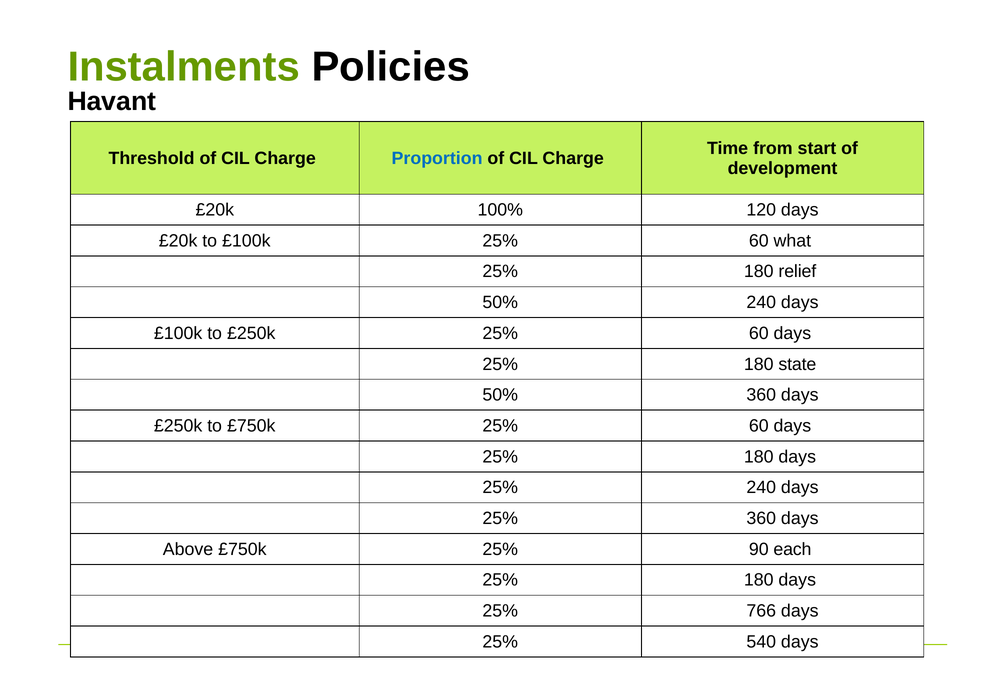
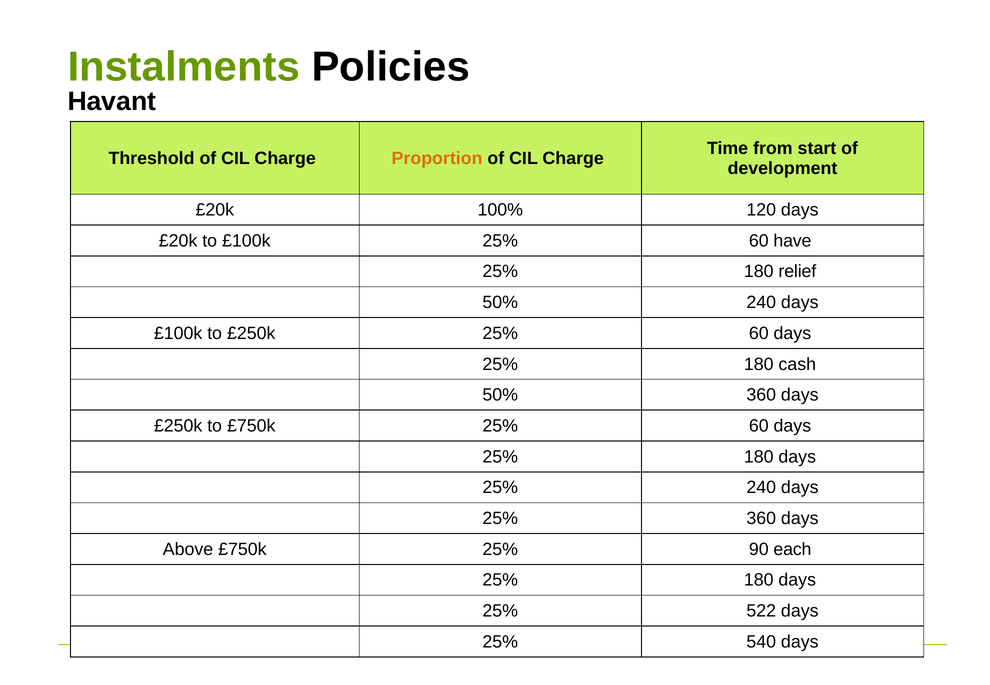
Proportion colour: blue -> orange (437, 158)
what: what -> have (792, 241)
state: state -> cash (797, 364)
766: 766 -> 522 (761, 611)
